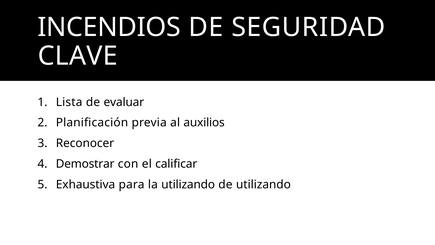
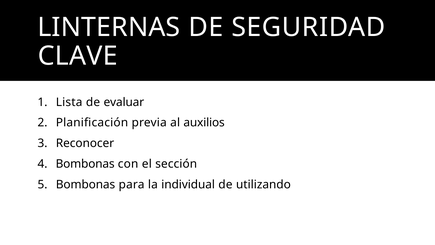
INCENDIOS: INCENDIOS -> LINTERNAS (109, 27)
Demostrar: Demostrar -> Bombonas (85, 164)
calificar: calificar -> sección (176, 164)
Exhaustiva: Exhaustiva -> Bombonas (86, 184)
la utilizando: utilizando -> individual (188, 184)
